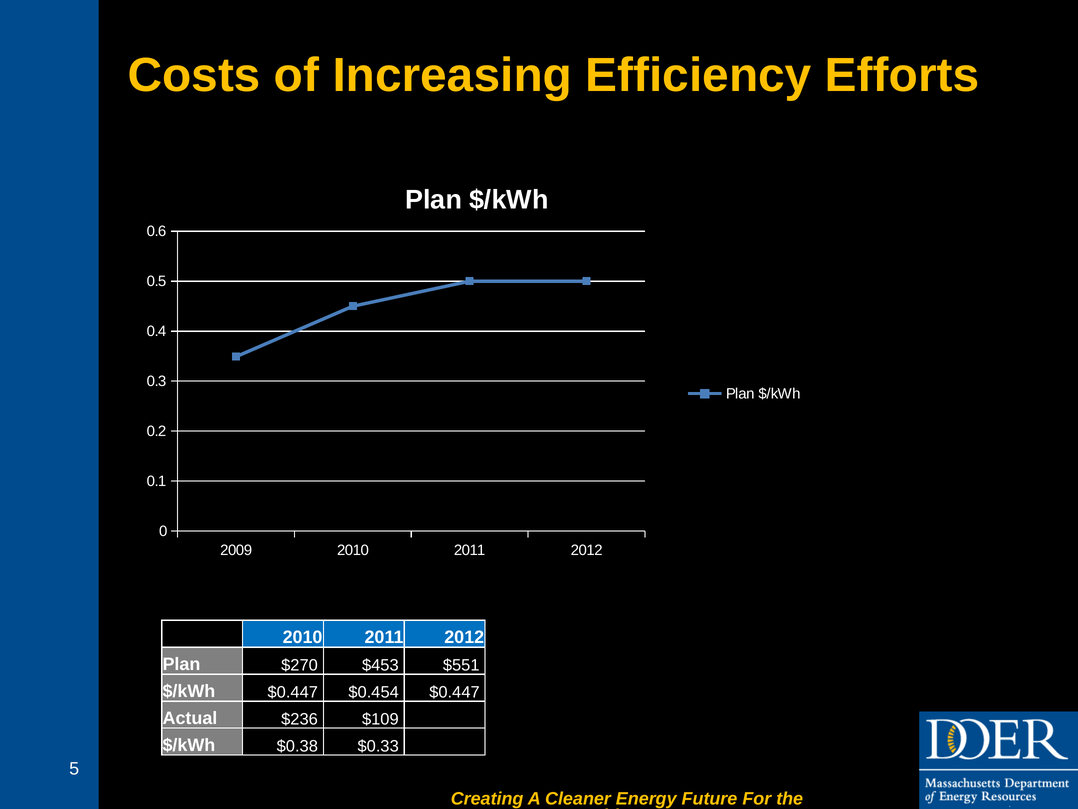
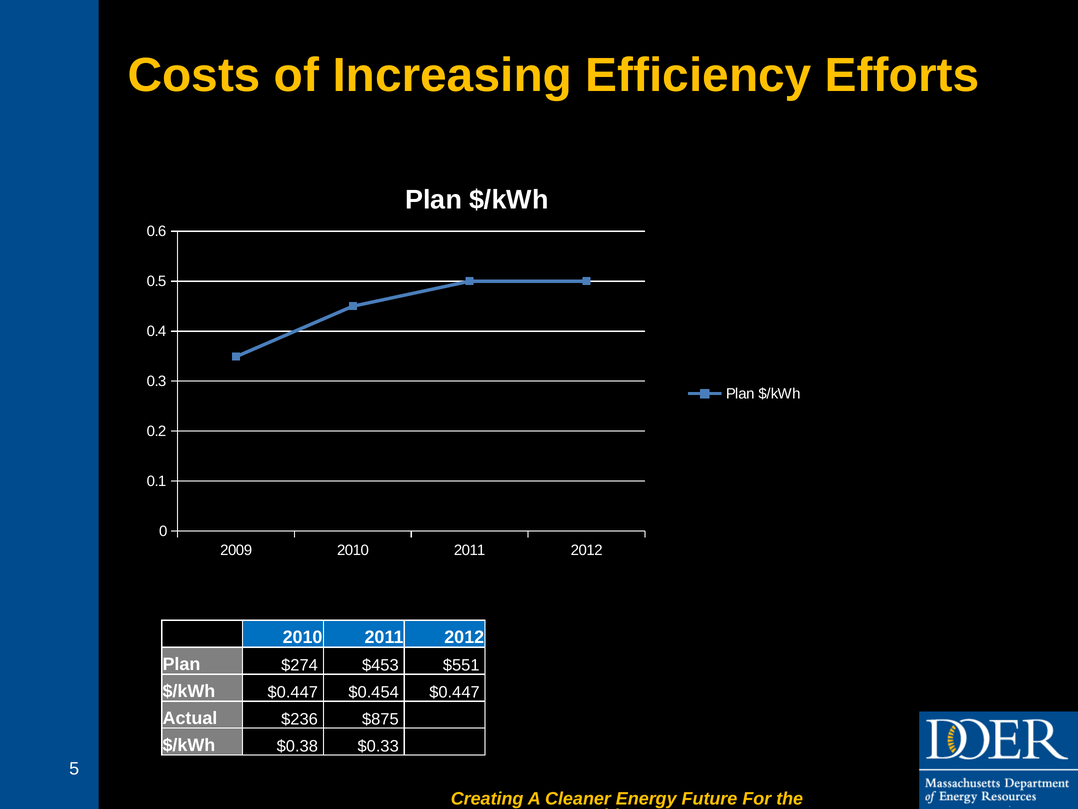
$270: $270 -> $274 (300, 665)
$109: $109 -> $875 (380, 719)
